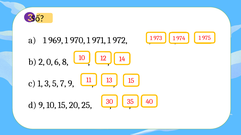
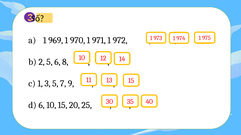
2 0: 0 -> 5 (49, 62)
d 9: 9 -> 6 (42, 106)
